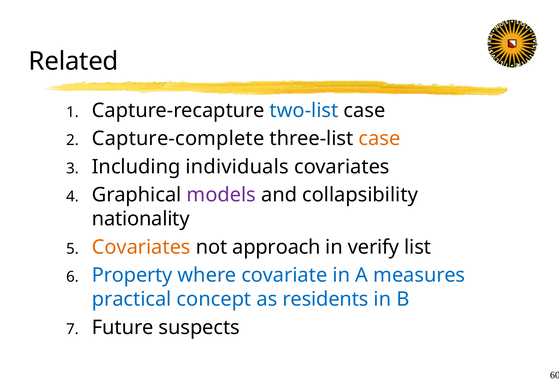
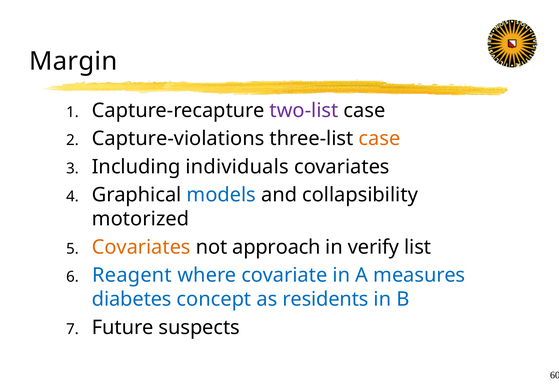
Related: Related -> Margin (73, 61)
two-list colour: blue -> purple (304, 111)
Capture-complete: Capture-complete -> Capture-violations (178, 139)
models colour: purple -> blue (221, 195)
nationality: nationality -> motorized (141, 219)
Property: Property -> Reagent (132, 275)
practical: practical -> diabetes (132, 299)
